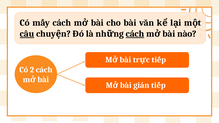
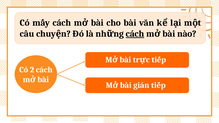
câu underline: present -> none (27, 34)
